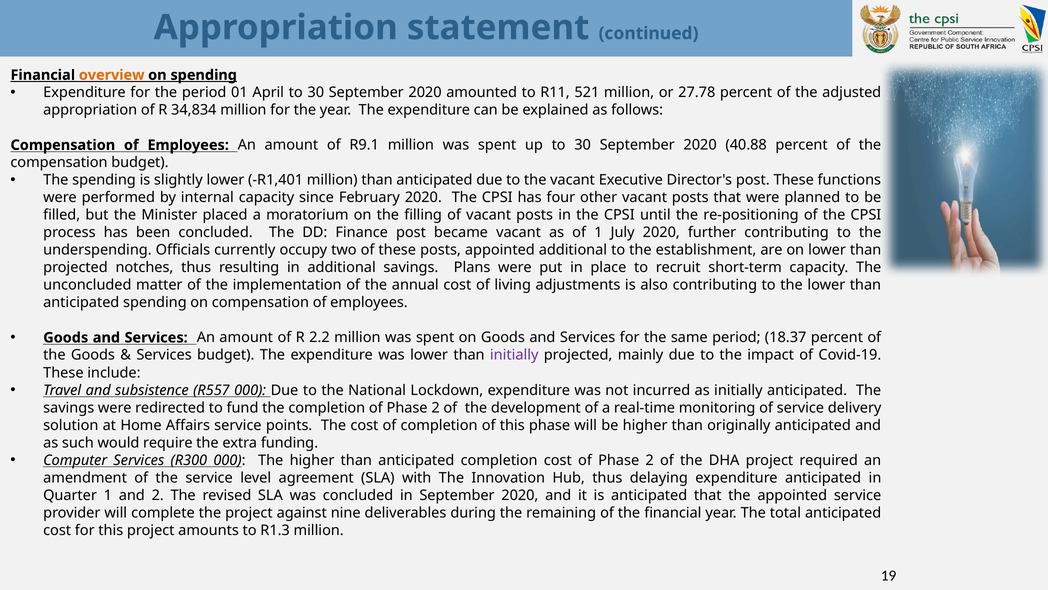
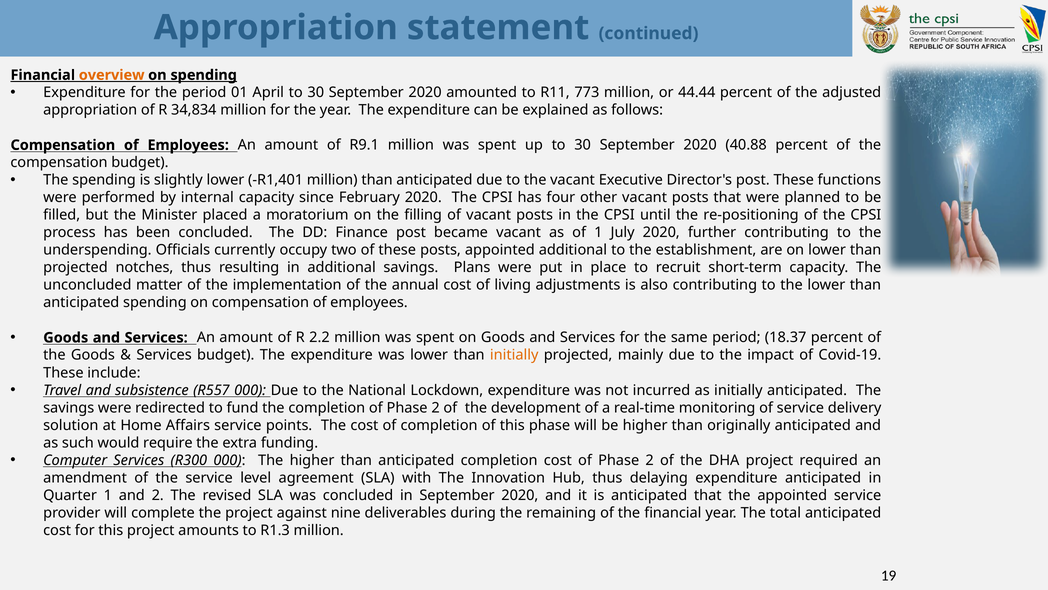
521: 521 -> 773 (587, 92)
27.78: 27.78 -> 44.44 (697, 92)
initially colour: purple -> orange (514, 355)
